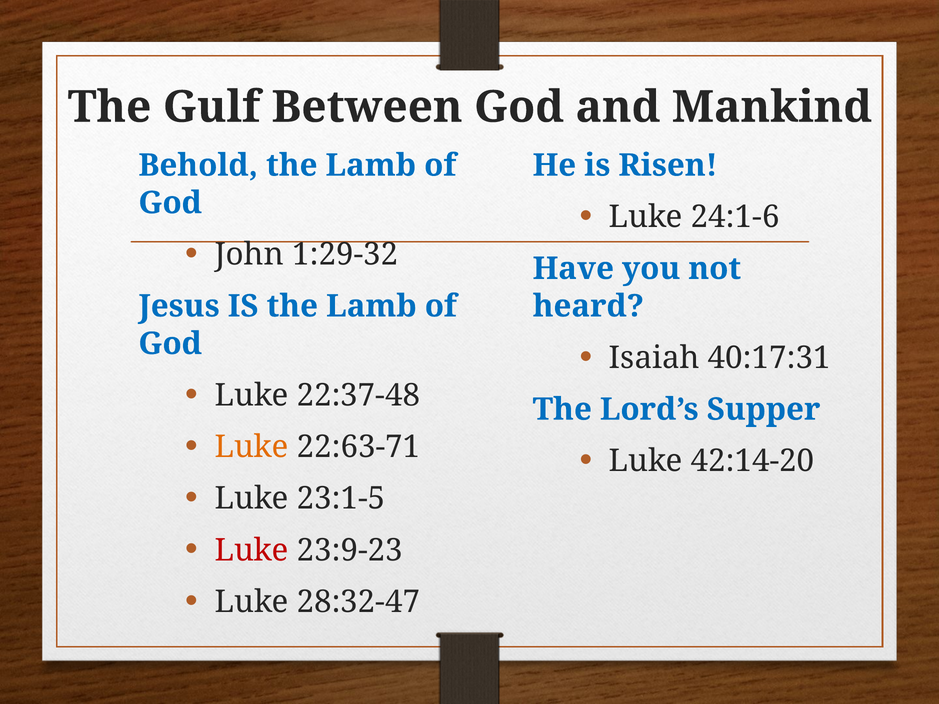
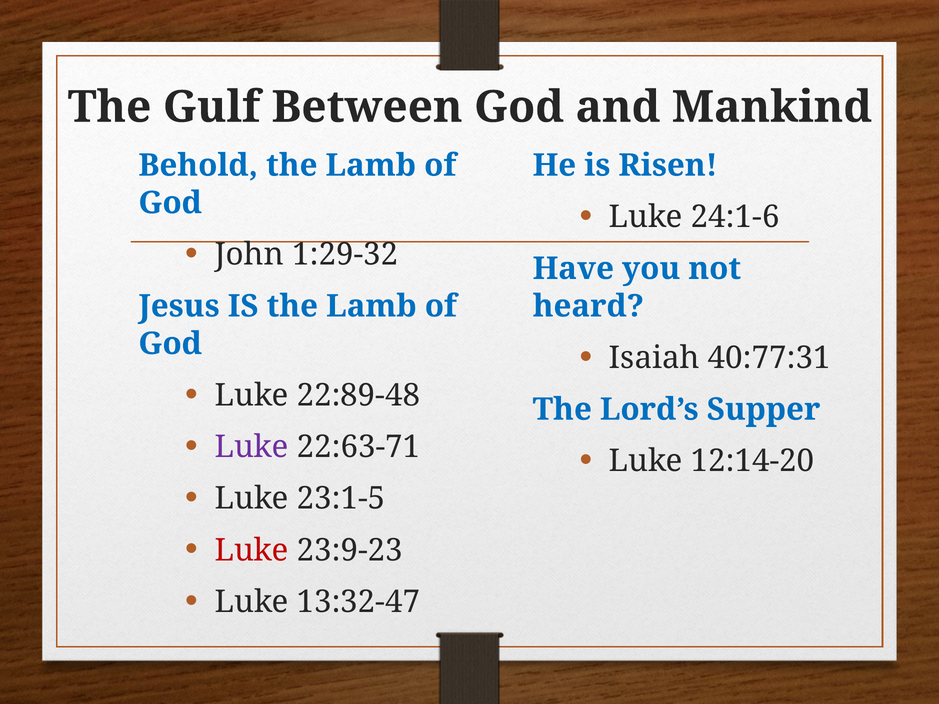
40:17:31: 40:17:31 -> 40:77:31 (769, 358)
22:37-48: 22:37-48 -> 22:89-48 (358, 395)
Luke colour: orange -> purple (252, 447)
42:14-20: 42:14-20 -> 12:14-20 (753, 461)
28:32-47: 28:32-47 -> 13:32-47 (358, 602)
